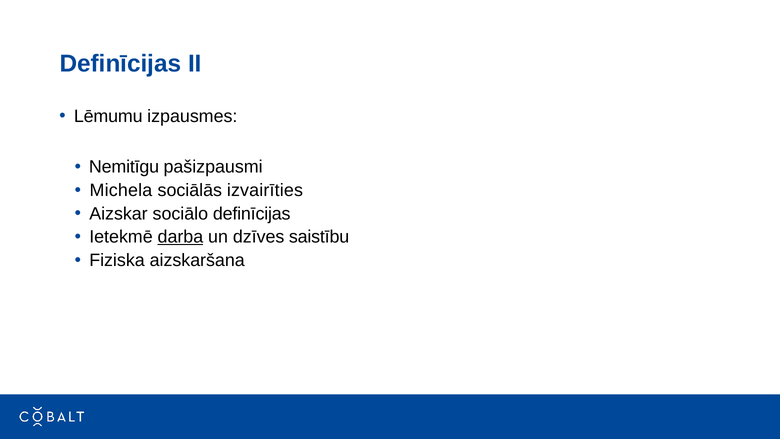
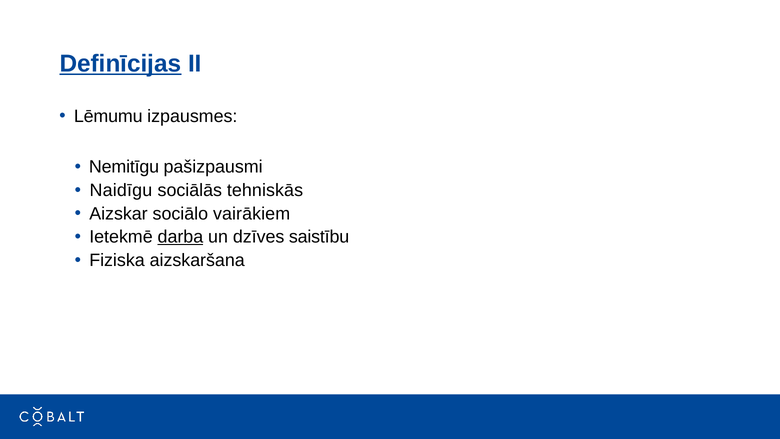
Definīcijas underline: none -> present (120, 64)
Michela: Michela -> Naidīgu (121, 190)
izvairīties: izvairīties -> tehniskās (265, 190)
sociālo definīcijas: definīcijas -> vairākiem (252, 214)
